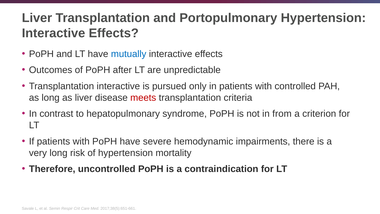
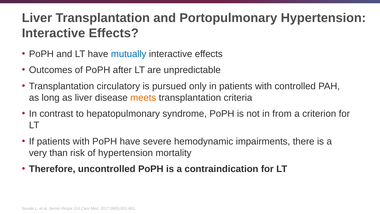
Transplantation interactive: interactive -> circulatory (118, 86)
meets colour: red -> orange (143, 98)
very long: long -> than (59, 153)
